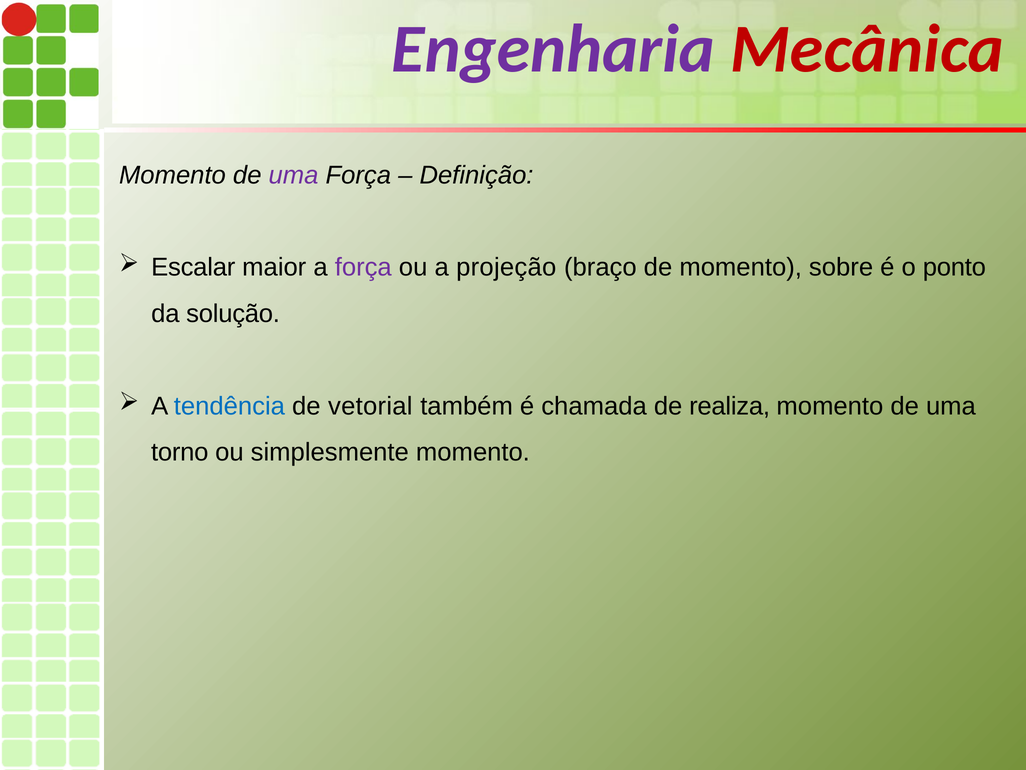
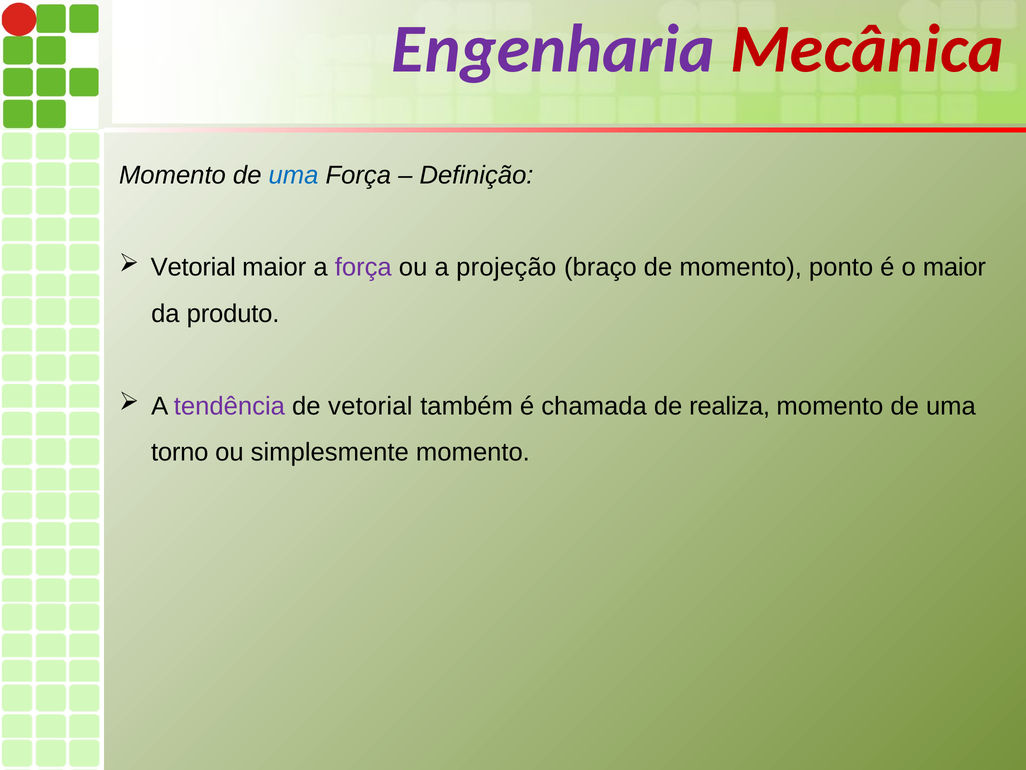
uma colour: purple -> blue (294, 175)
Escalar: Escalar -> Vetorial (193, 267)
sobre: sobre -> ponto (841, 267)
o ponto: ponto -> maior (954, 267)
solução: solução -> produto (233, 313)
tendência colour: blue -> purple (229, 406)
